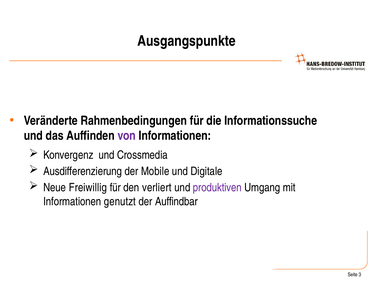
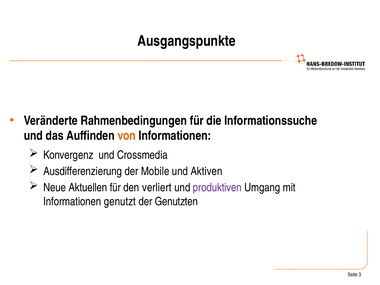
von colour: purple -> orange (127, 136)
Digitale: Digitale -> Aktiven (206, 171)
Freiwillig: Freiwillig -> Aktuellen (88, 188)
Auffindbar: Auffindbar -> Genutzten (176, 202)
